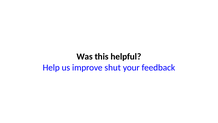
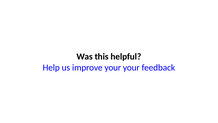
improve shut: shut -> your (113, 67)
